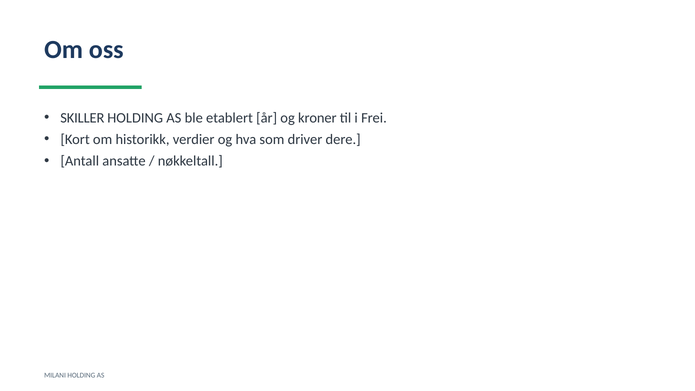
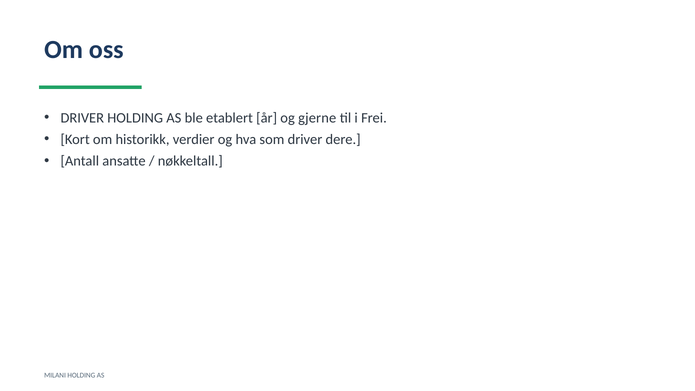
SKILLER: SKILLER -> DRIVER (82, 118)
kroner: kroner -> gjerne (317, 118)
